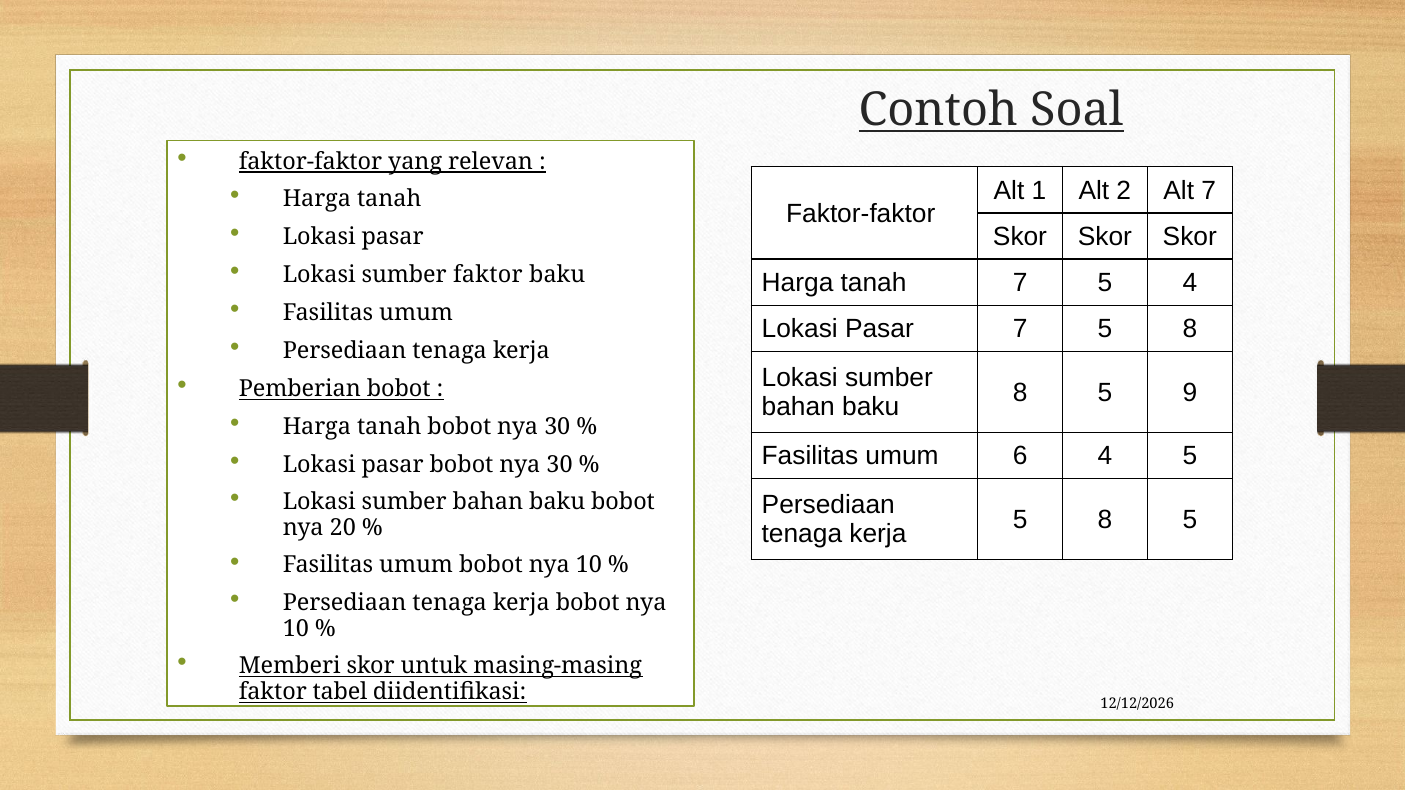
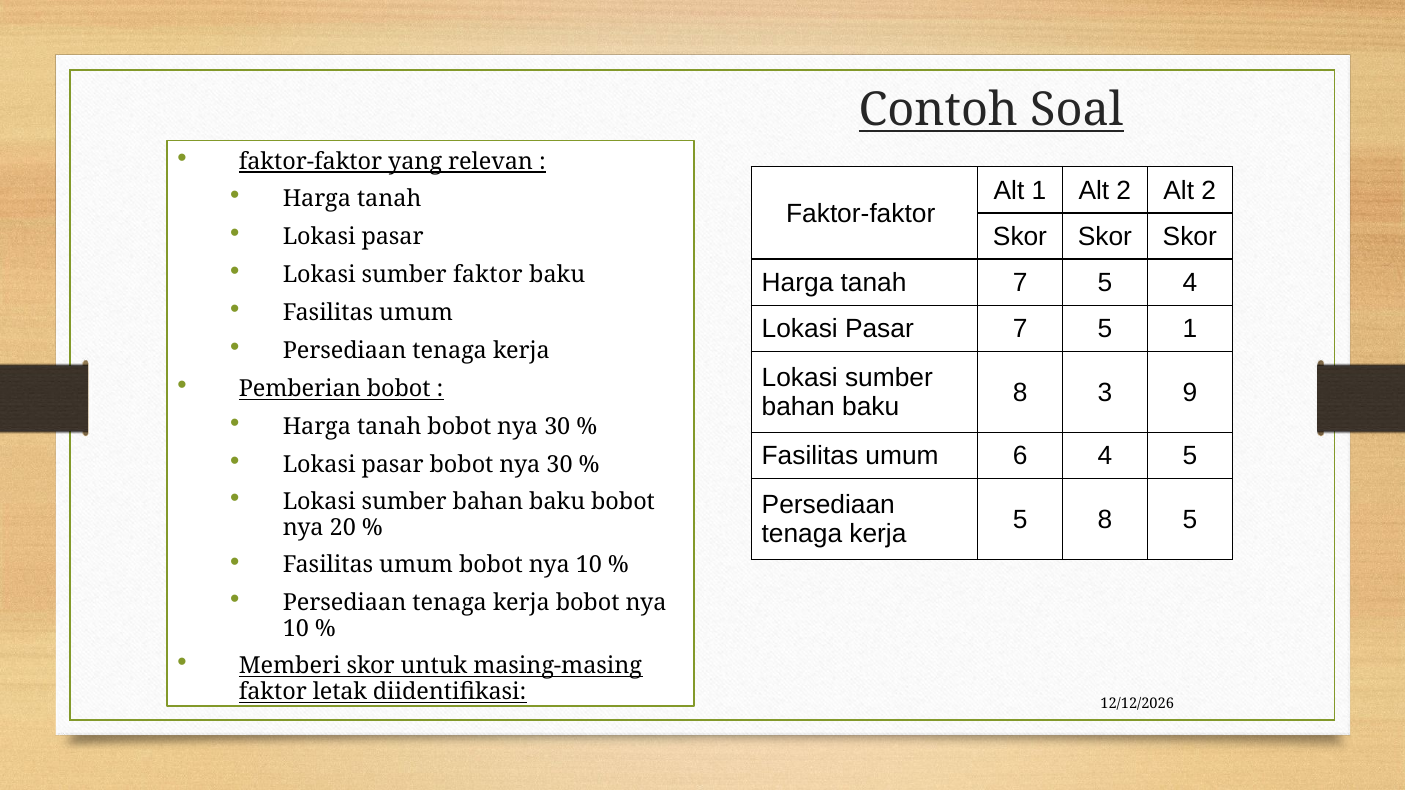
2 Alt 7: 7 -> 2 (1209, 190)
7 5 8: 8 -> 1 (1190, 329)
5: 5 -> 3 (1105, 393)
tabel: tabel -> letak (340, 692)
